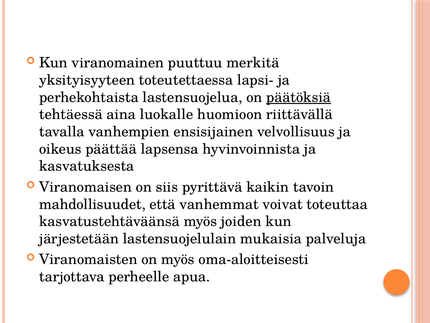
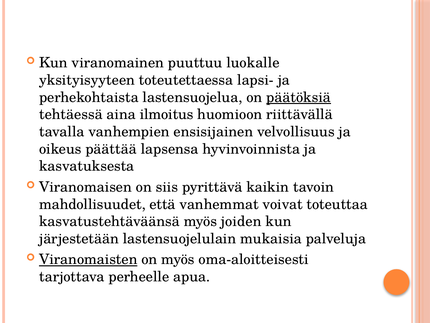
merkitä: merkitä -> luokalle (253, 63)
luokalle: luokalle -> ilmoitus (167, 114)
Viranomaisten underline: none -> present (88, 259)
